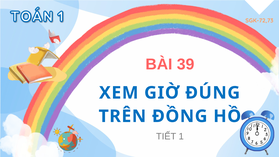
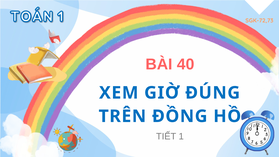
39: 39 -> 40 (186, 64)
